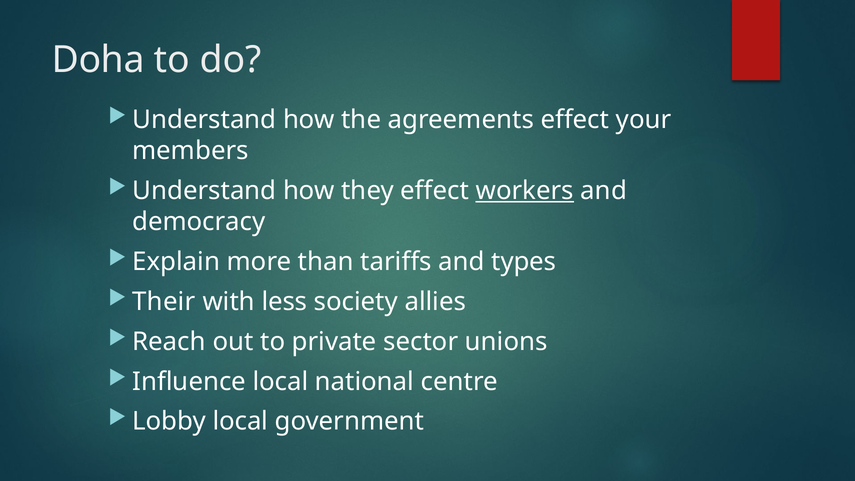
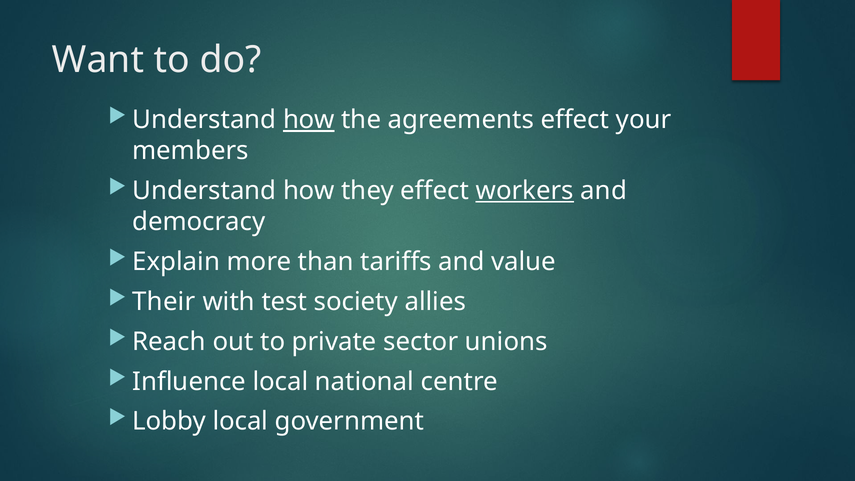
Doha: Doha -> Want (98, 60)
how underline: none -> present (309, 120)
types: types -> value (524, 262)
less: less -> test (284, 302)
